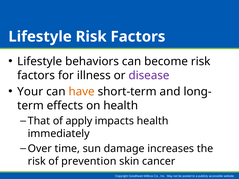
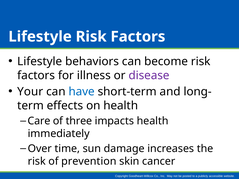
have colour: orange -> blue (82, 92)
That: That -> Care (39, 121)
apply: apply -> three (79, 121)
